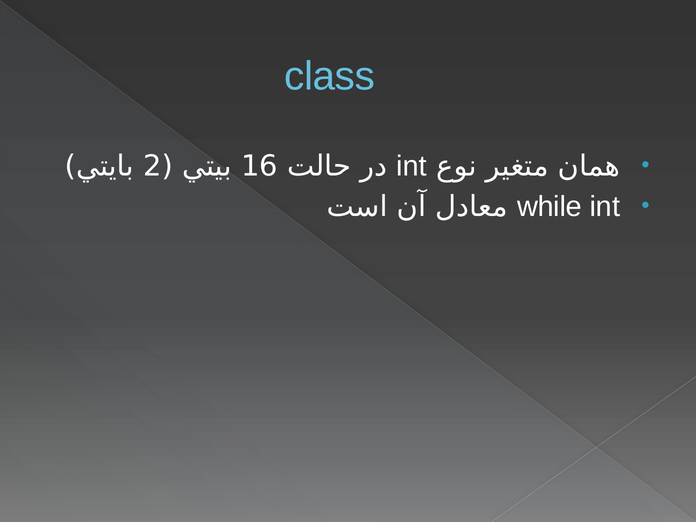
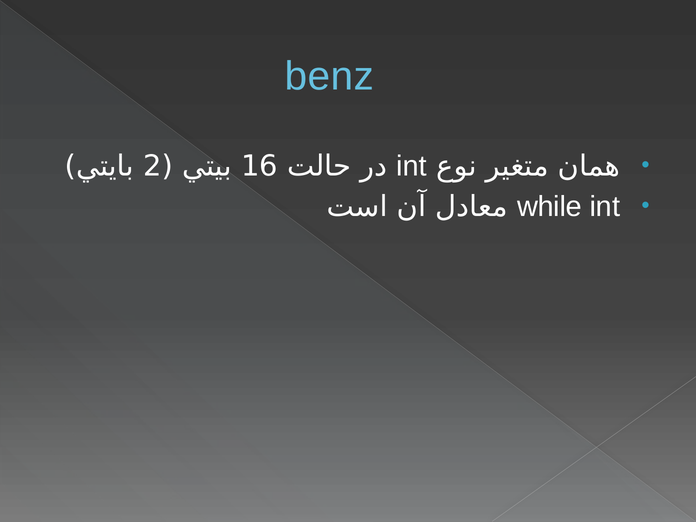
class: class -> benz (329, 76)
